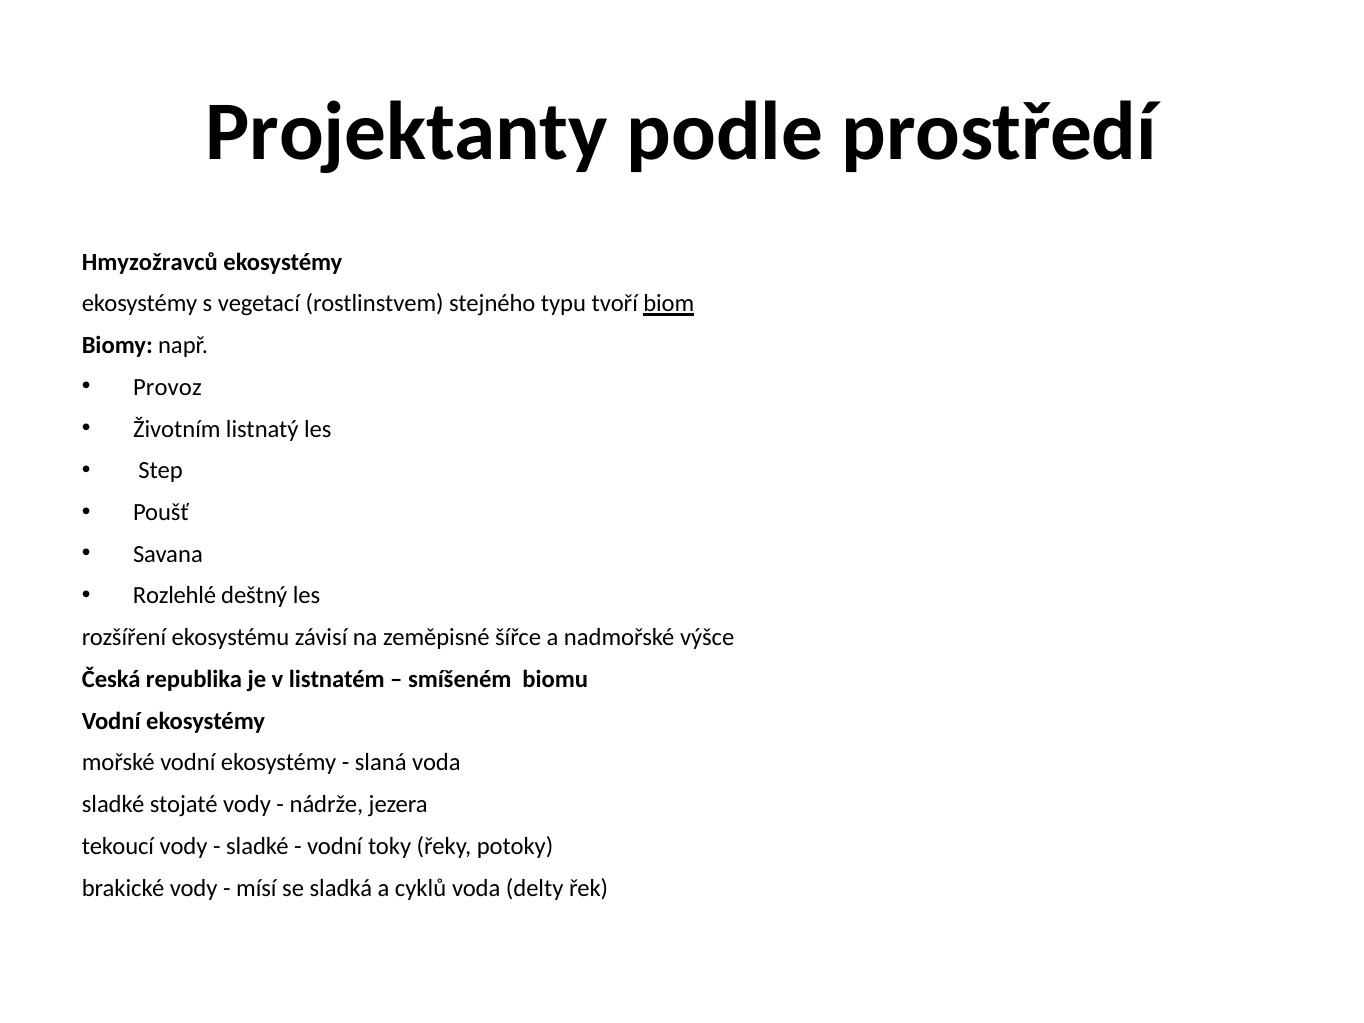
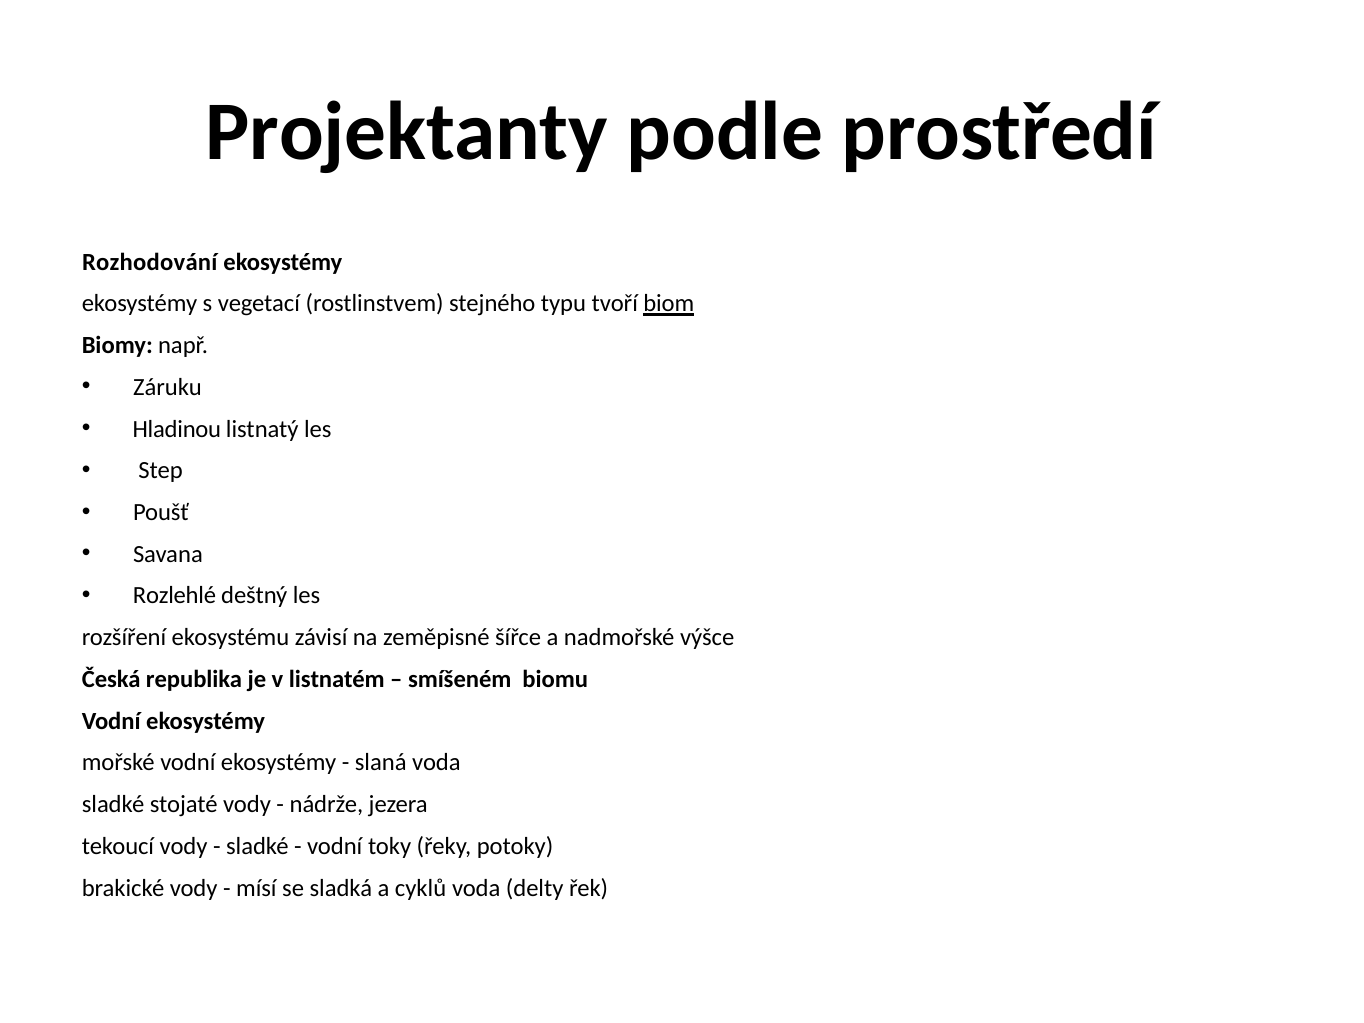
Hmyzožravců: Hmyzožravců -> Rozhodování (150, 262)
Provoz: Provoz -> Záruku (167, 387)
Životním: Životním -> Hladinou (177, 429)
